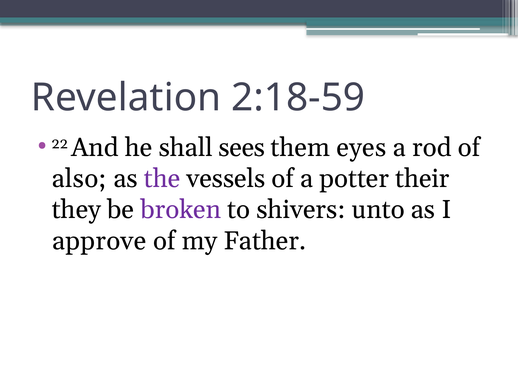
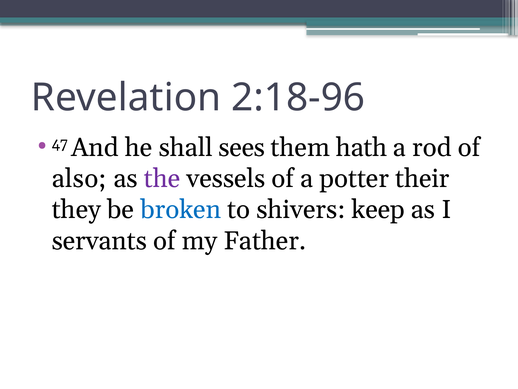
2:18-59: 2:18-59 -> 2:18-96 (298, 98)
22: 22 -> 47 (60, 143)
eyes: eyes -> hath (362, 147)
broken colour: purple -> blue (181, 209)
unto: unto -> keep (378, 209)
approve: approve -> servants (99, 241)
